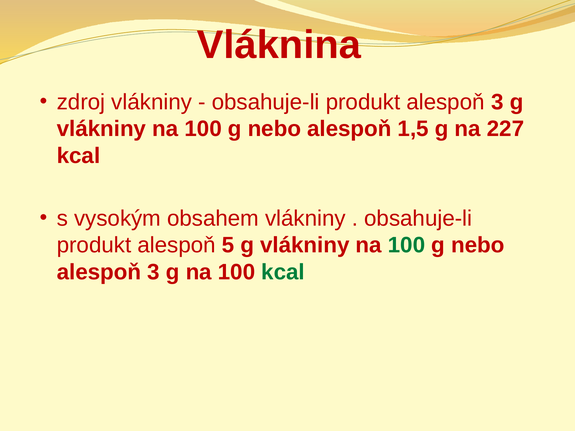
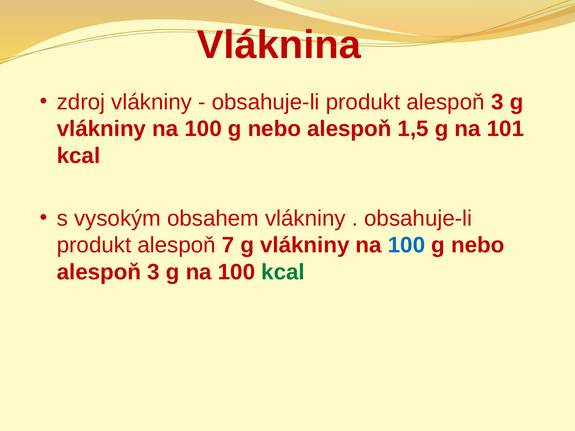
227: 227 -> 101 (505, 129)
5: 5 -> 7 (228, 245)
100 colour: green -> blue (407, 245)
